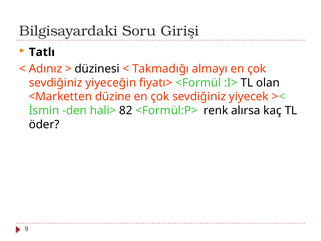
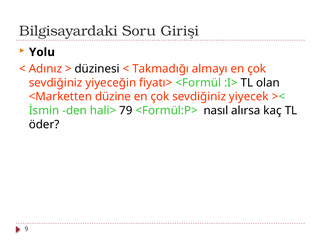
Tatlı: Tatlı -> Yolu (42, 52)
82: 82 -> 79 (126, 110)
renk: renk -> nasıl (216, 110)
